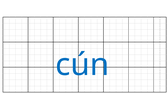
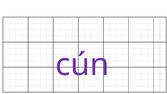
cún colour: blue -> purple (82, 65)
